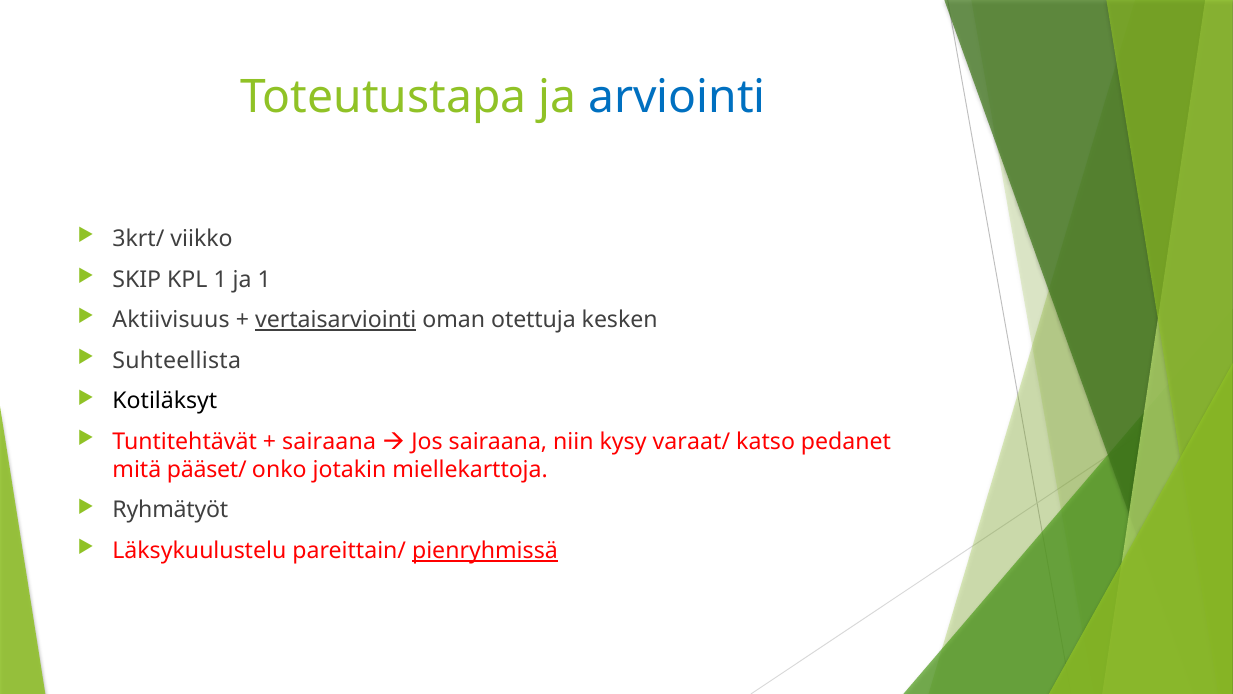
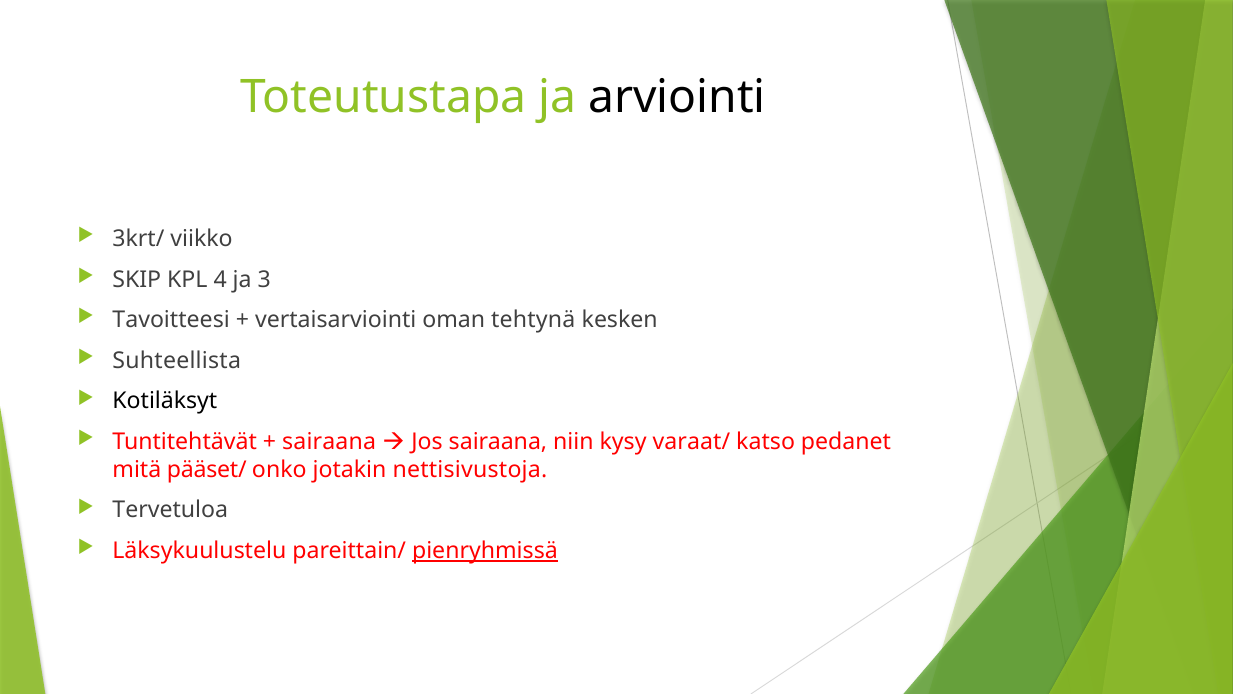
arviointi colour: blue -> black (677, 97)
KPL 1: 1 -> 4 (220, 279)
ja 1: 1 -> 3 (264, 279)
Aktiivisuus: Aktiivisuus -> Tavoitteesi (171, 320)
vertaisarviointi underline: present -> none (336, 320)
otettuja: otettuja -> tehtynä (533, 320)
miellekarttoja: miellekarttoja -> nettisivustoja (470, 469)
Ryhmätyöt: Ryhmätyöt -> Tervetuloa (170, 510)
